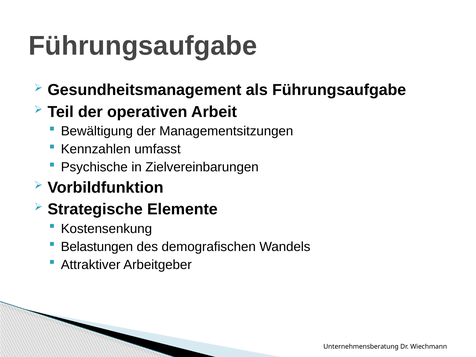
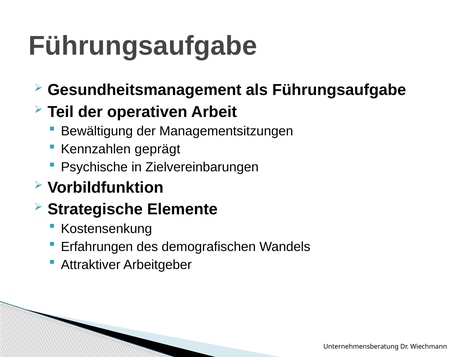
umfasst: umfasst -> geprägt (157, 149)
Belastungen: Belastungen -> Erfahrungen (97, 247)
